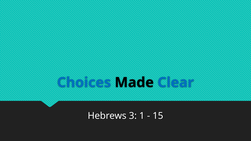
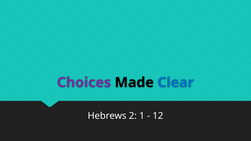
Choices colour: blue -> purple (84, 83)
3: 3 -> 2 (133, 116)
15: 15 -> 12 (158, 116)
